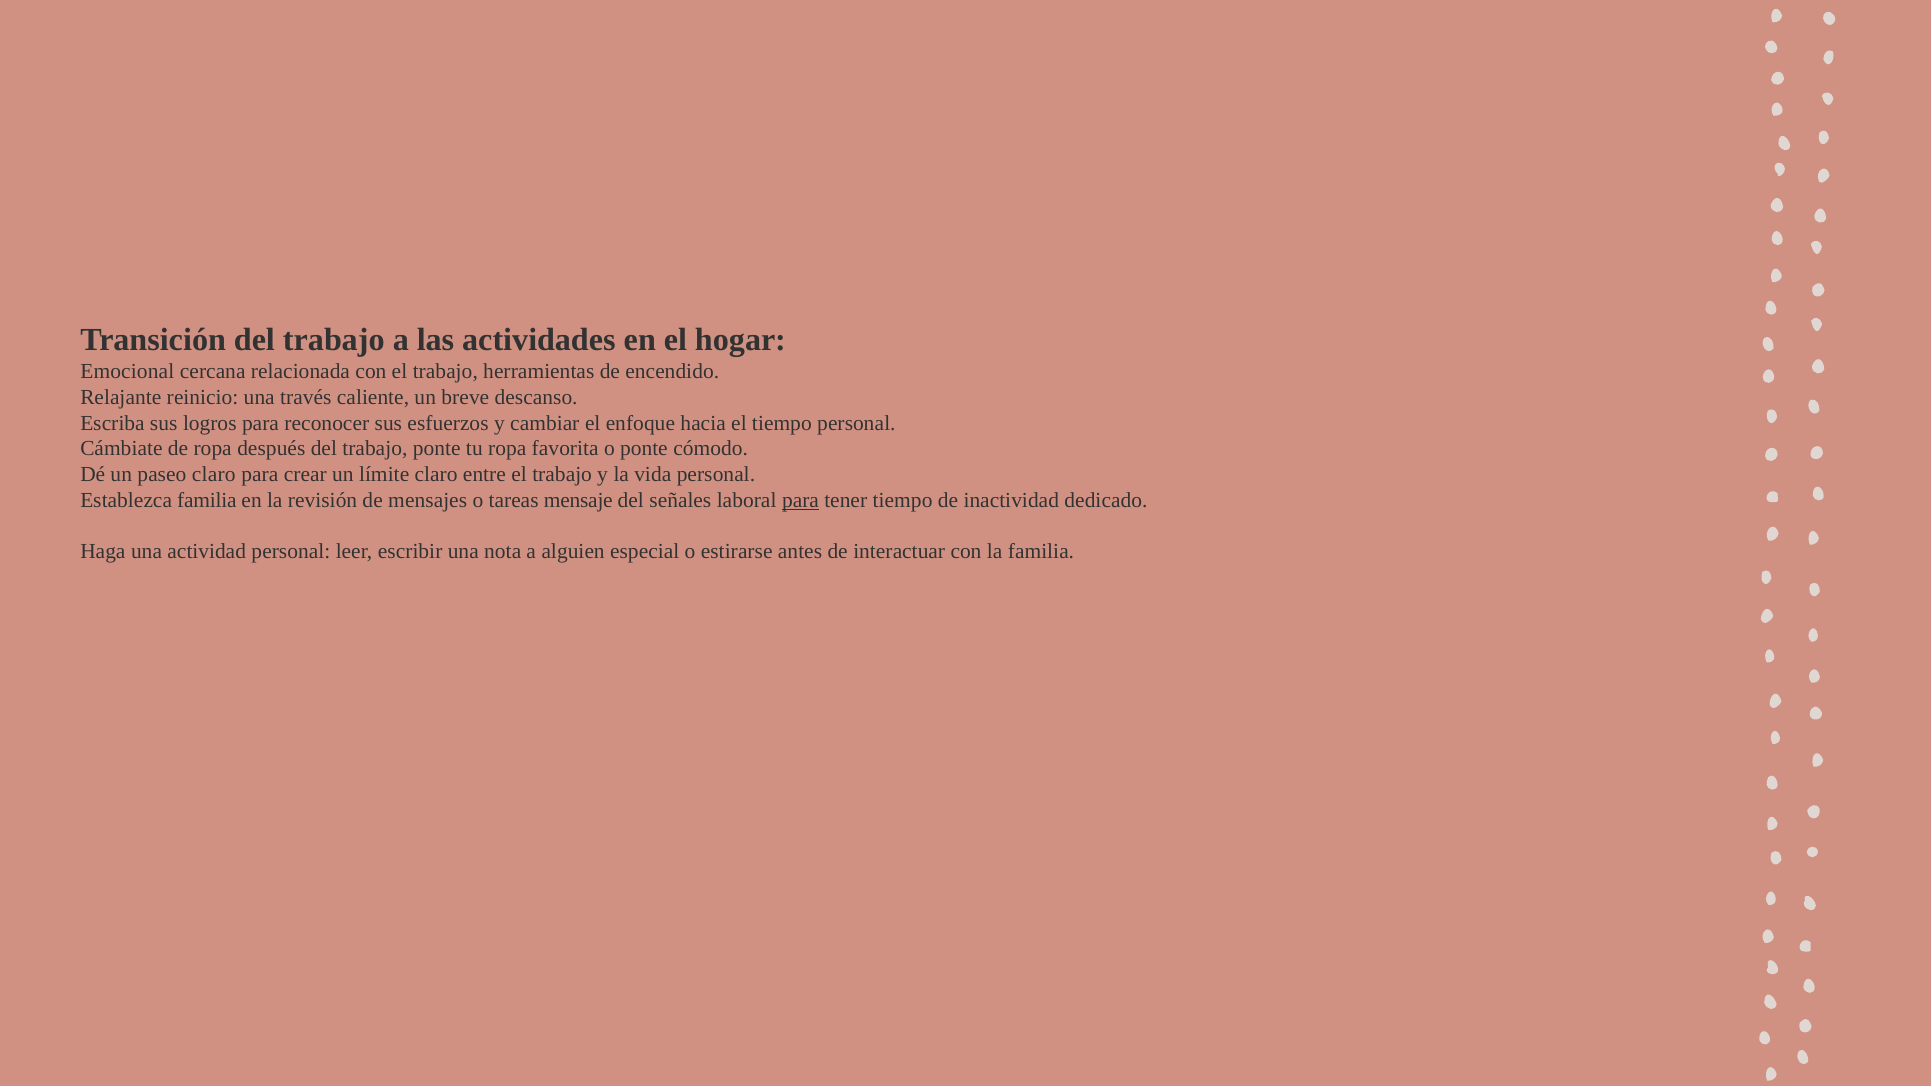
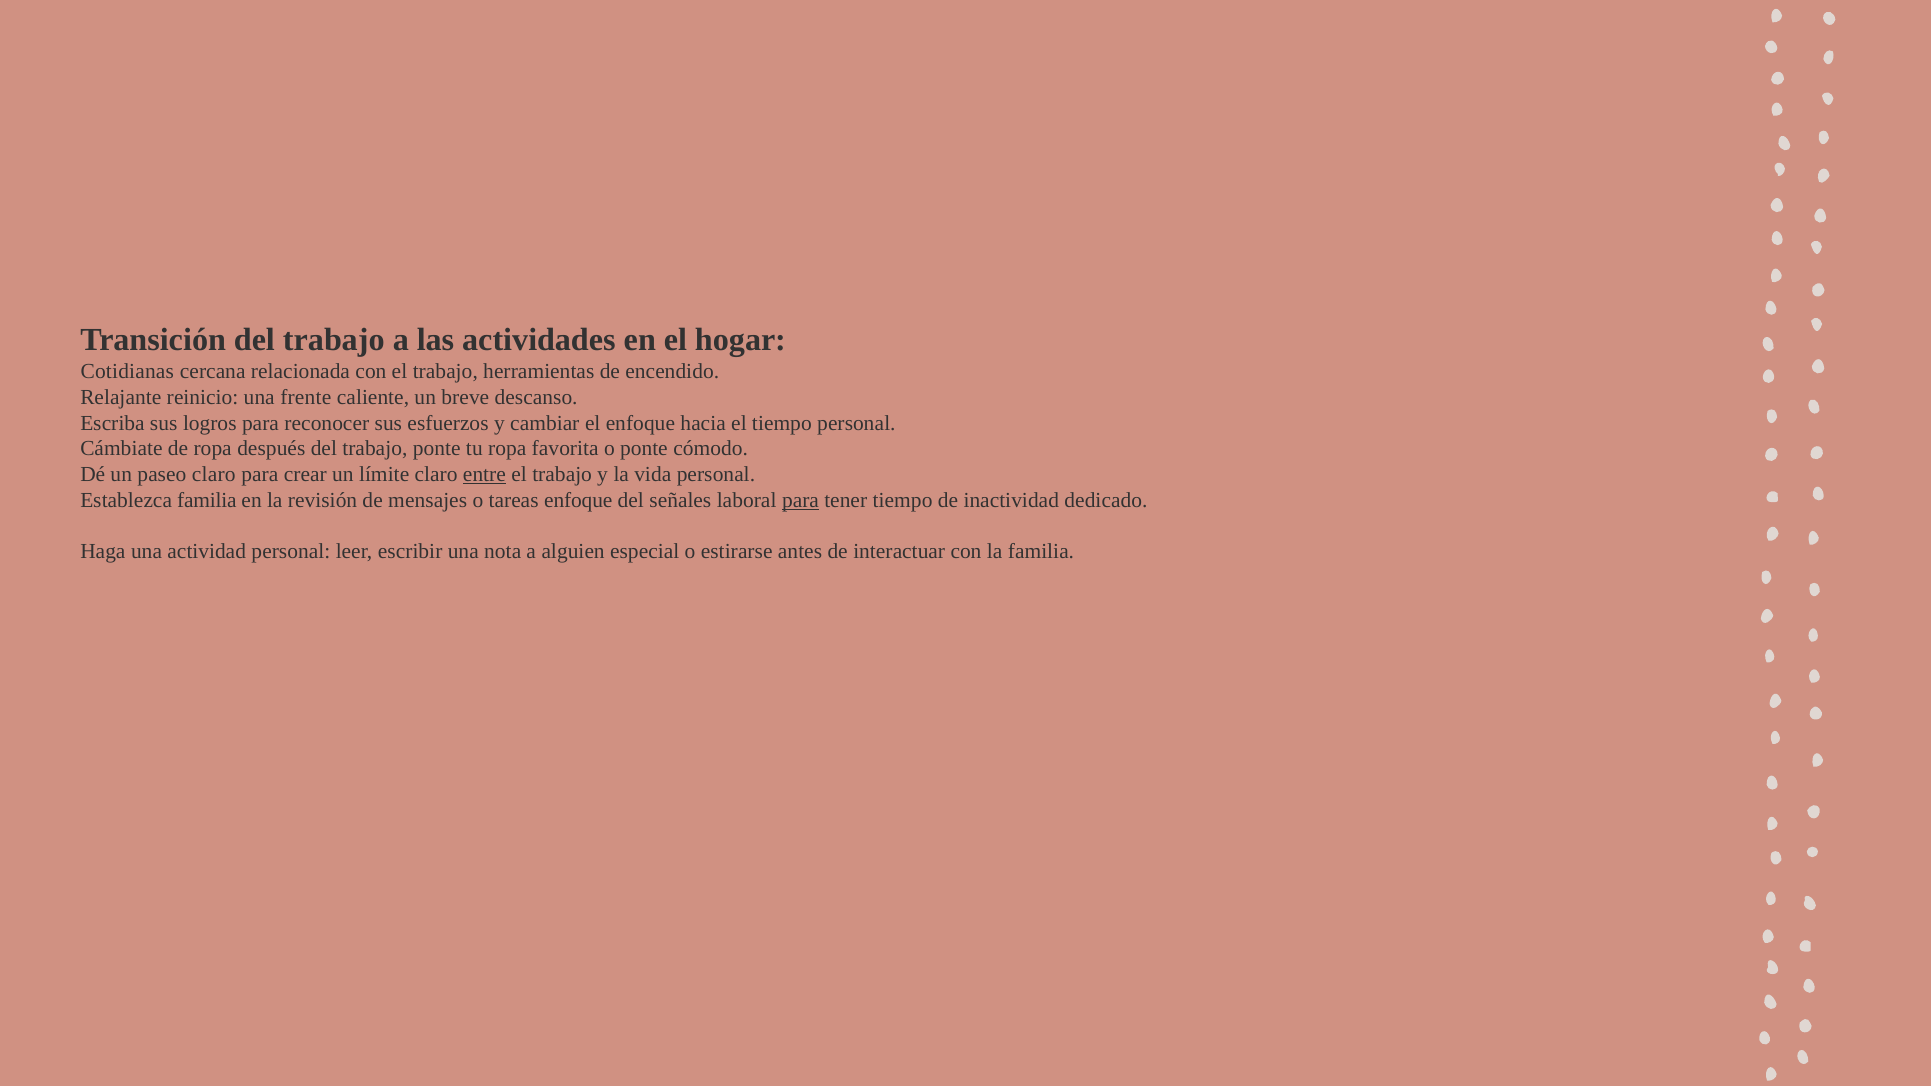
Emocional: Emocional -> Cotidianas (127, 372)
través: través -> frente (306, 398)
entre underline: none -> present (484, 475)
tareas mensaje: mensaje -> enfoque (578, 500)
